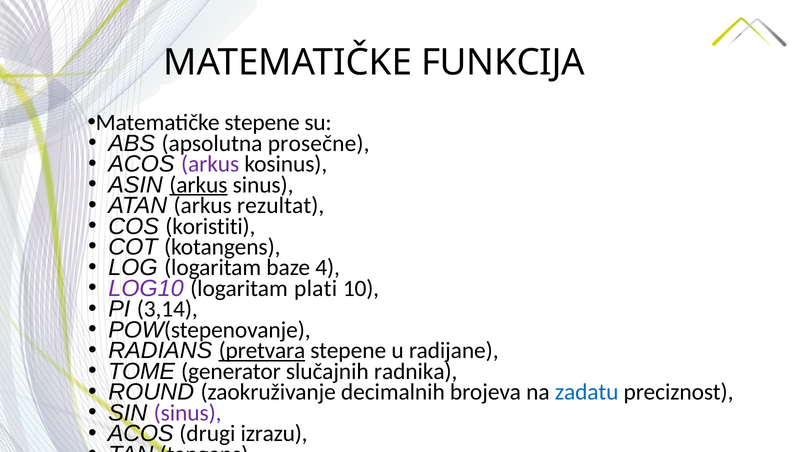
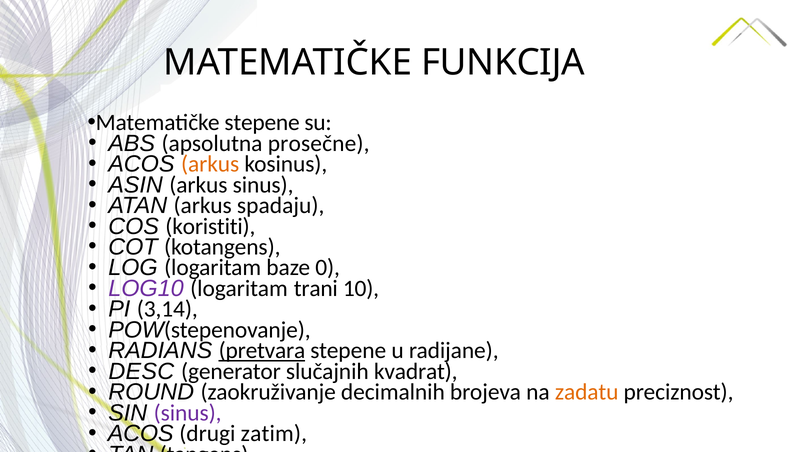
arkus colour: purple -> orange (210, 164)
arkus underline: present -> none (198, 185)
rezultat: rezultat -> spadaju (281, 206)
4: 4 -> 0 (328, 268)
logaritam plati: plati -> trani (316, 289)
TOME: TOME -> DESC (141, 372)
radnika: radnika -> kvadrat (416, 372)
zadatu colour: blue -> orange (587, 392)
izrazu: izrazu -> zatim (274, 434)
